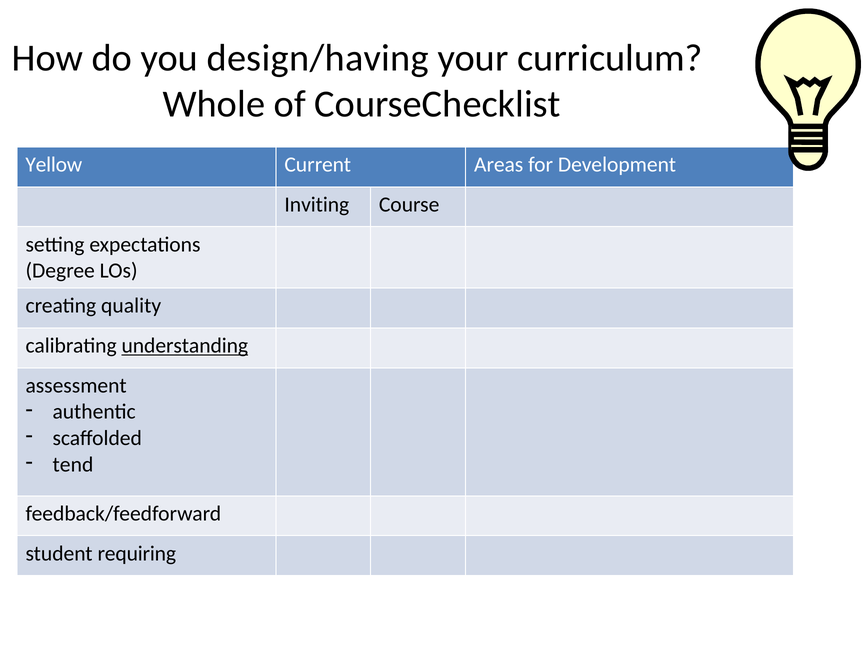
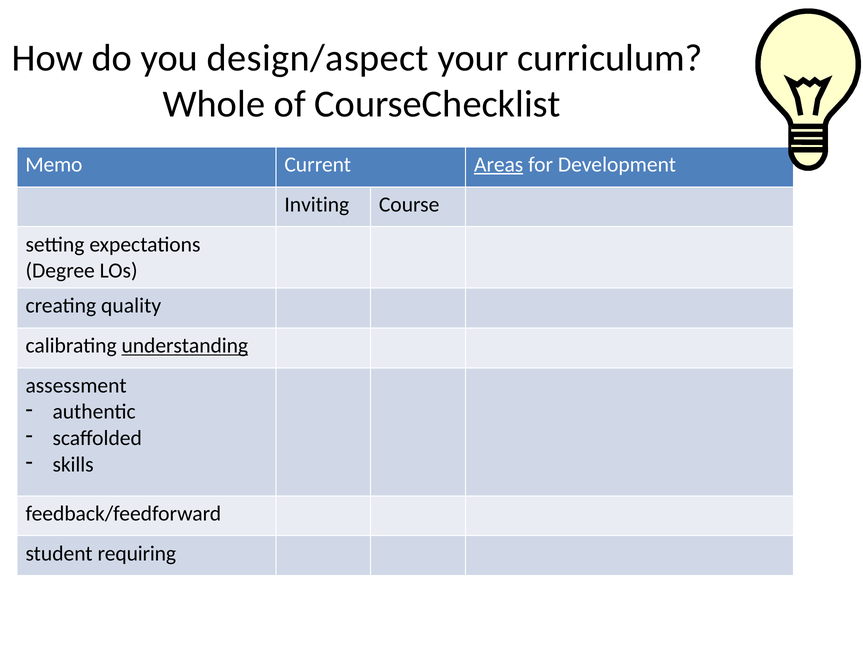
design/having: design/having -> design/aspect (318, 58)
Yellow: Yellow -> Memo (54, 165)
Areas underline: none -> present (499, 165)
tend: tend -> skills (73, 465)
